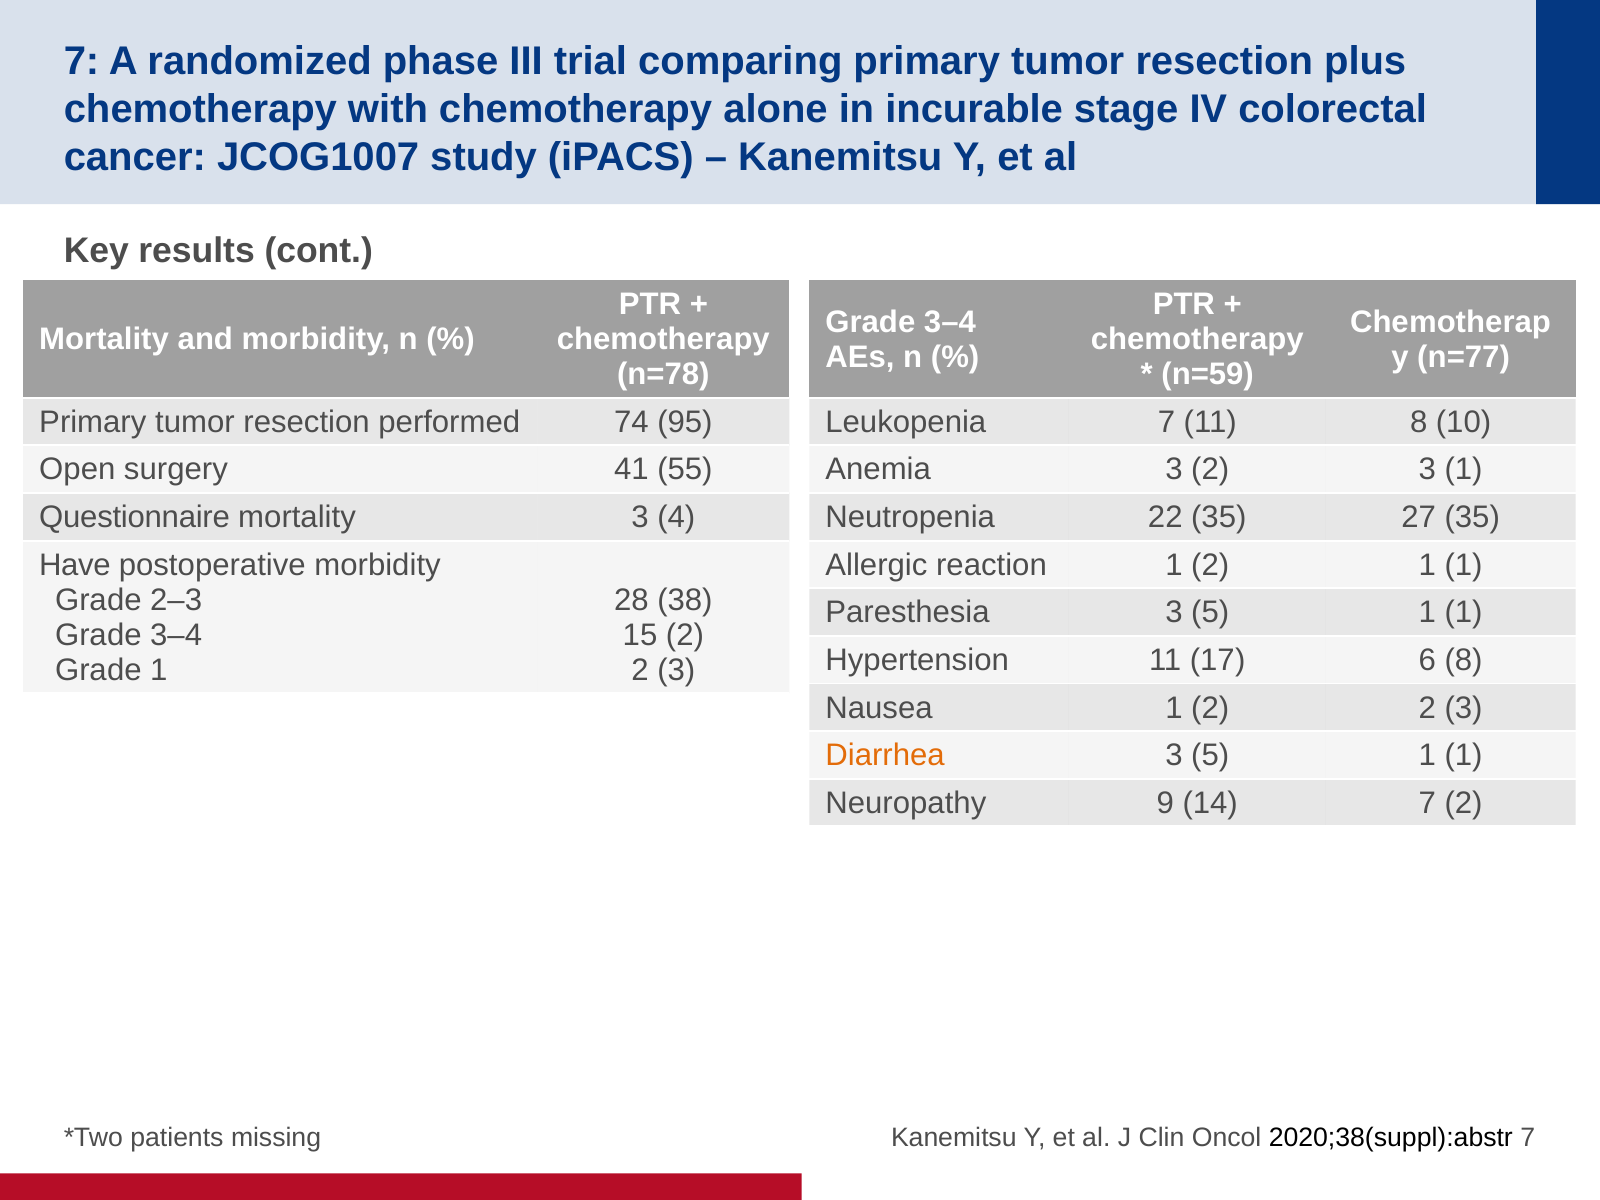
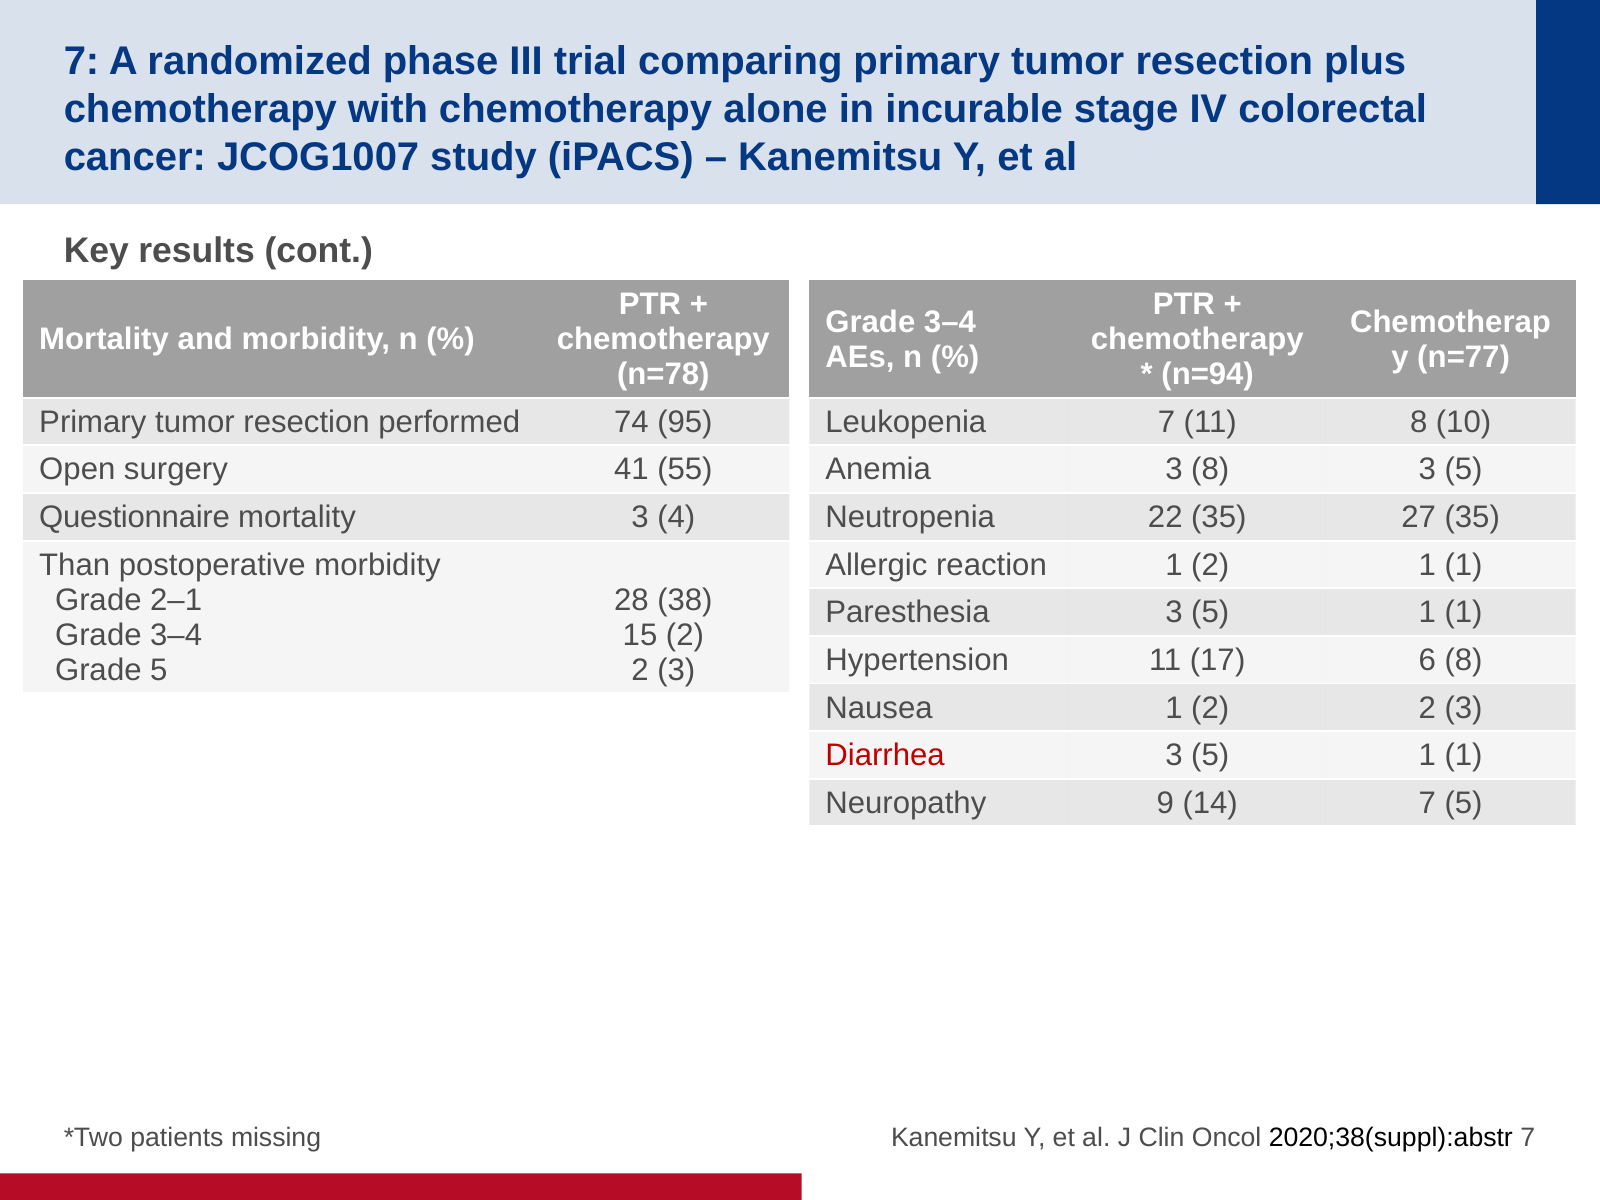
n=59: n=59 -> n=94 (1208, 374)
3 2: 2 -> 8 (1210, 470)
1: 1 -> 5 (1464, 470)
Have: Have -> Than (75, 565)
2–3: 2–3 -> 2–1 (176, 600)
Grade 1: 1 -> 5 (159, 670)
Diarrhea colour: orange -> red (885, 755)
7 2: 2 -> 5 (1464, 803)
